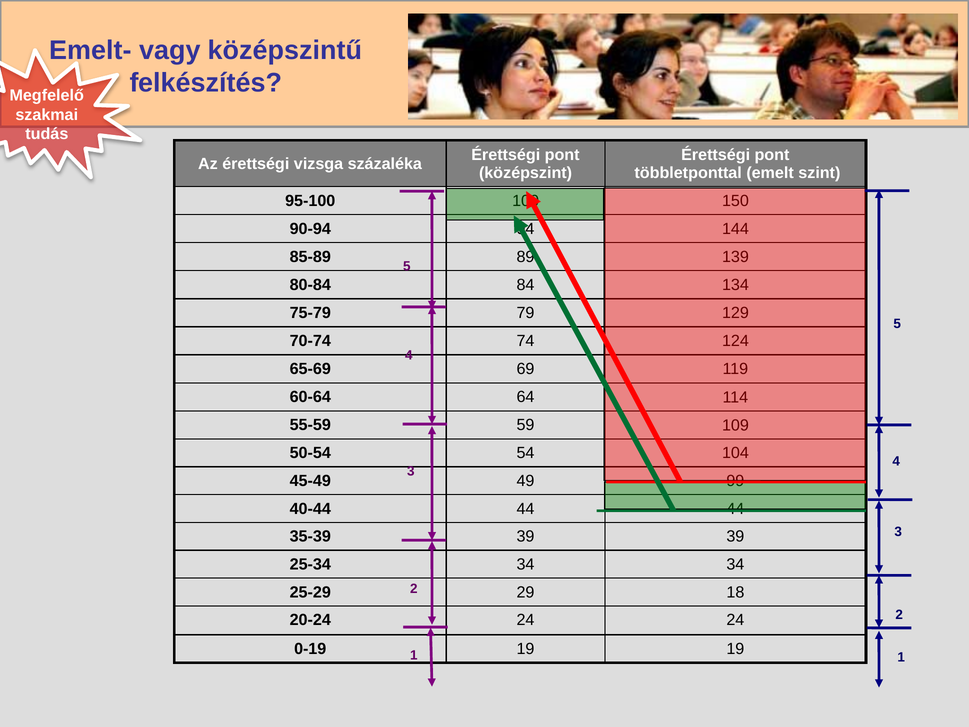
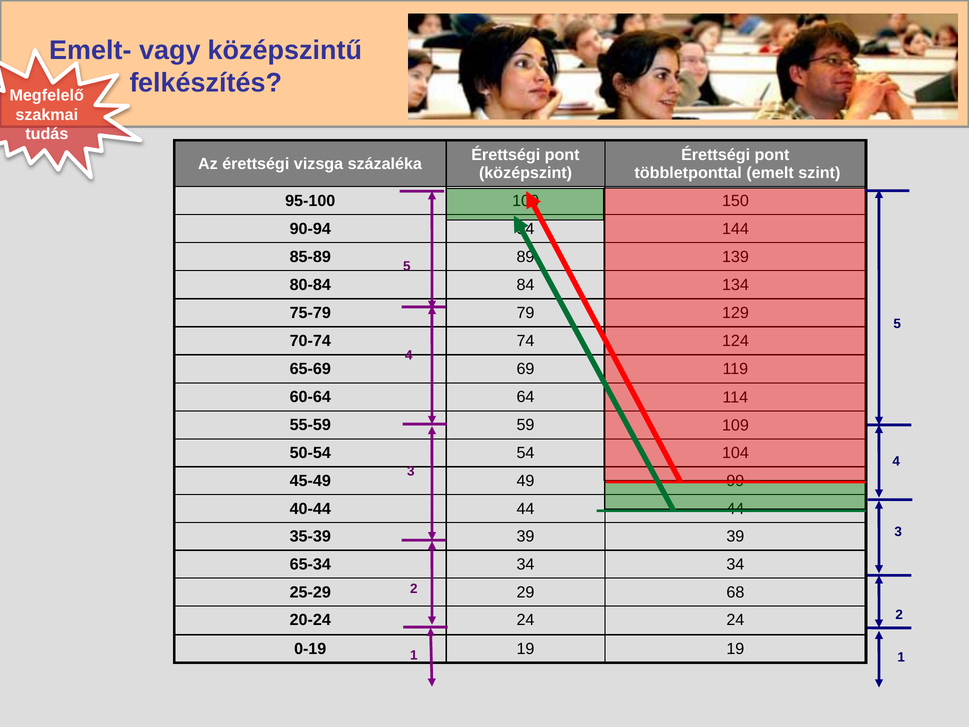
25-34: 25-34 -> 65-34 (310, 564)
18: 18 -> 68 (735, 592)
